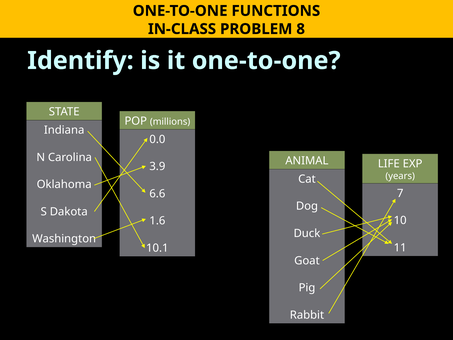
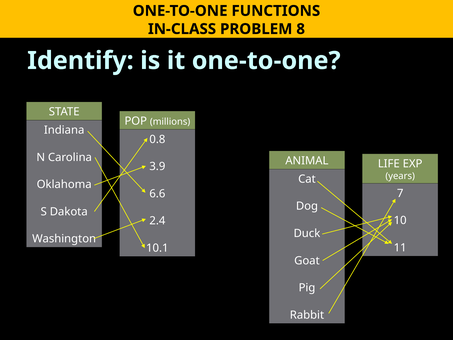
0.0: 0.0 -> 0.8 (157, 139)
1.6: 1.6 -> 2.4 (157, 221)
